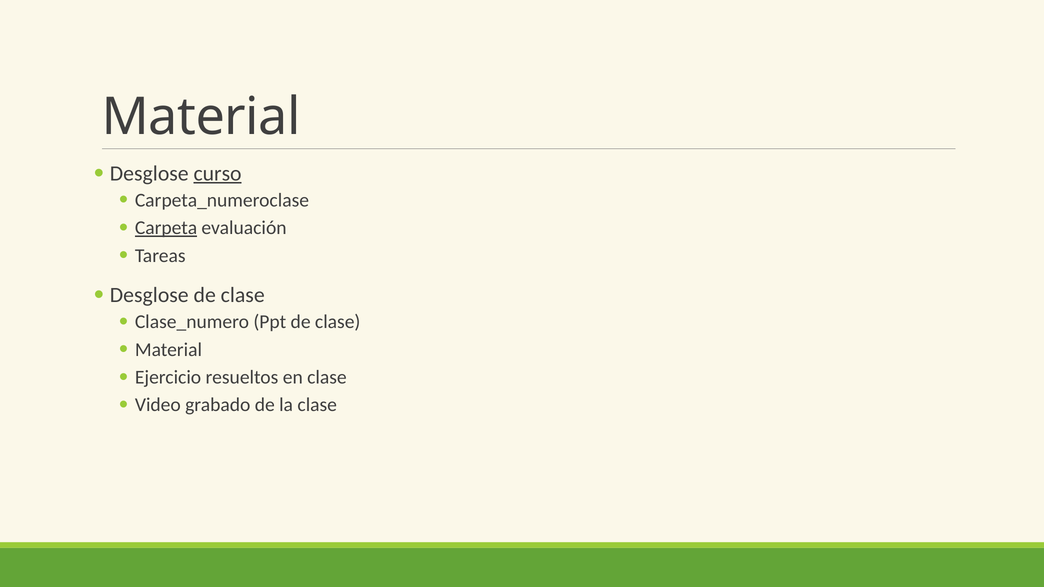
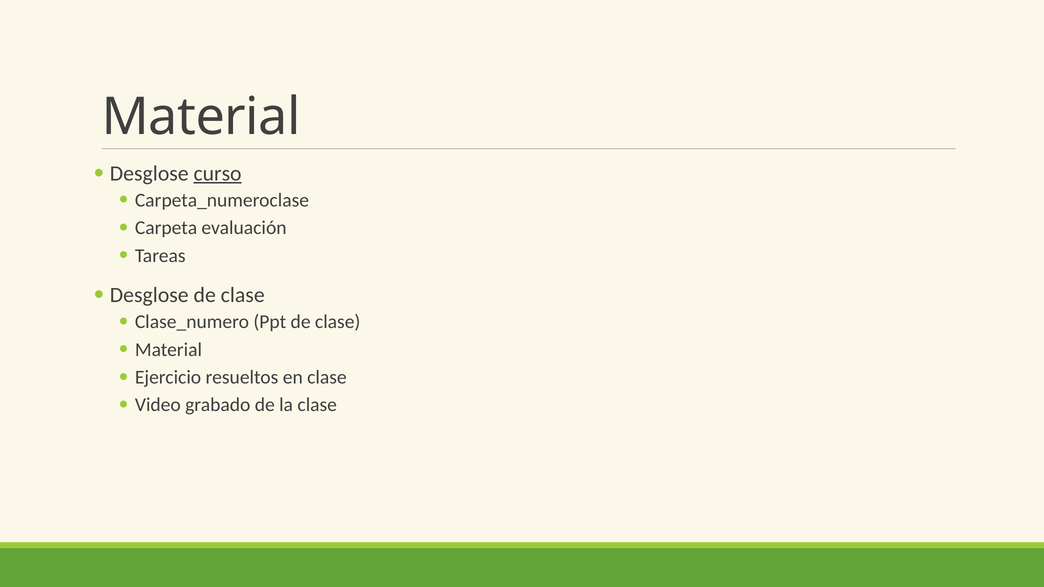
Carpeta underline: present -> none (166, 228)
